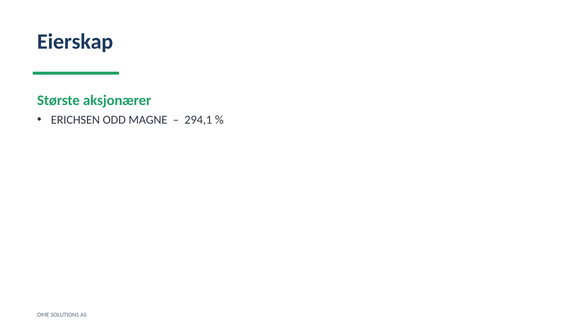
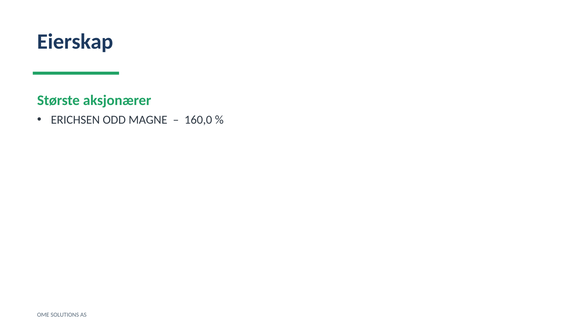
294,1: 294,1 -> 160,0 (198, 120)
